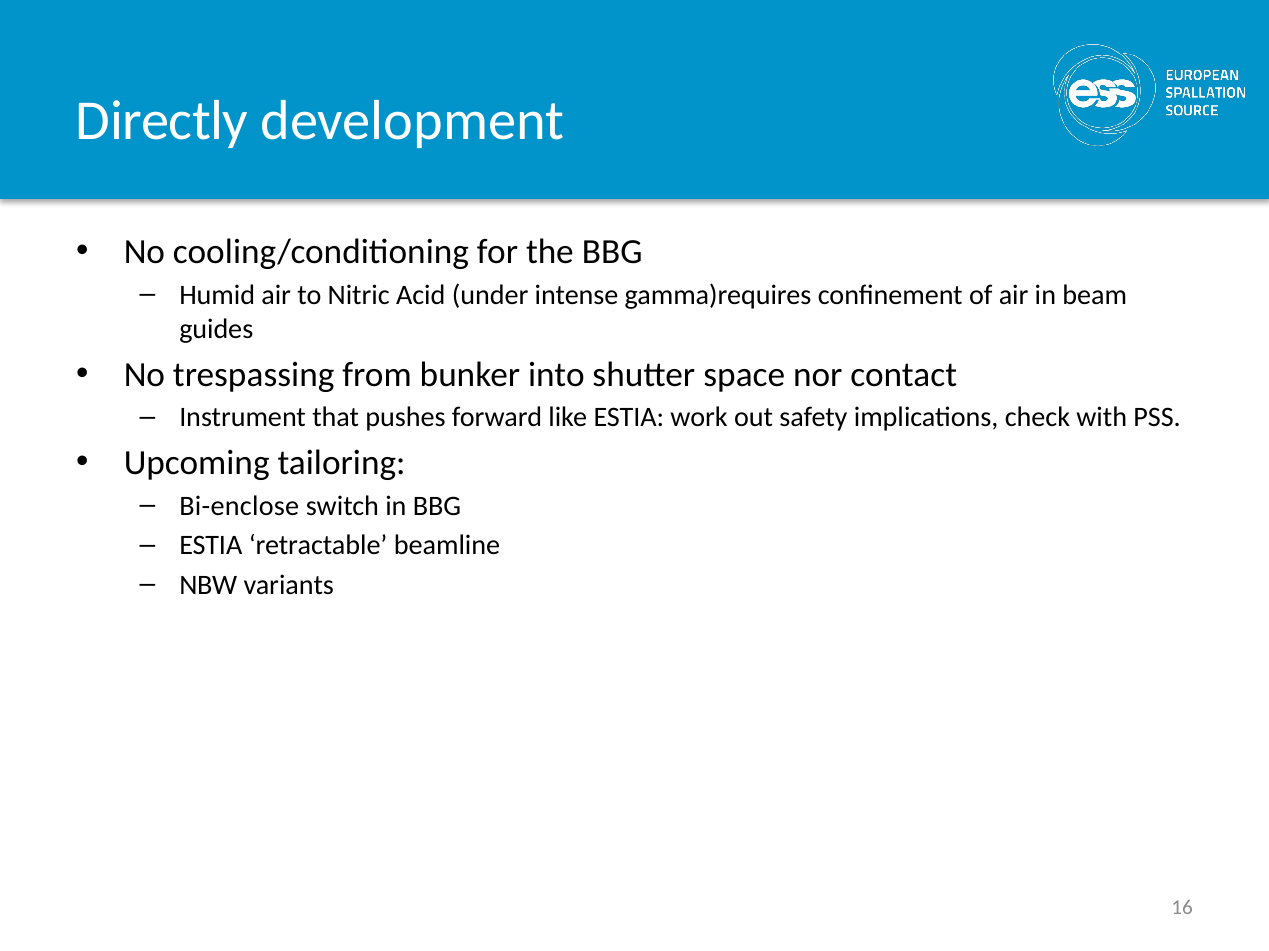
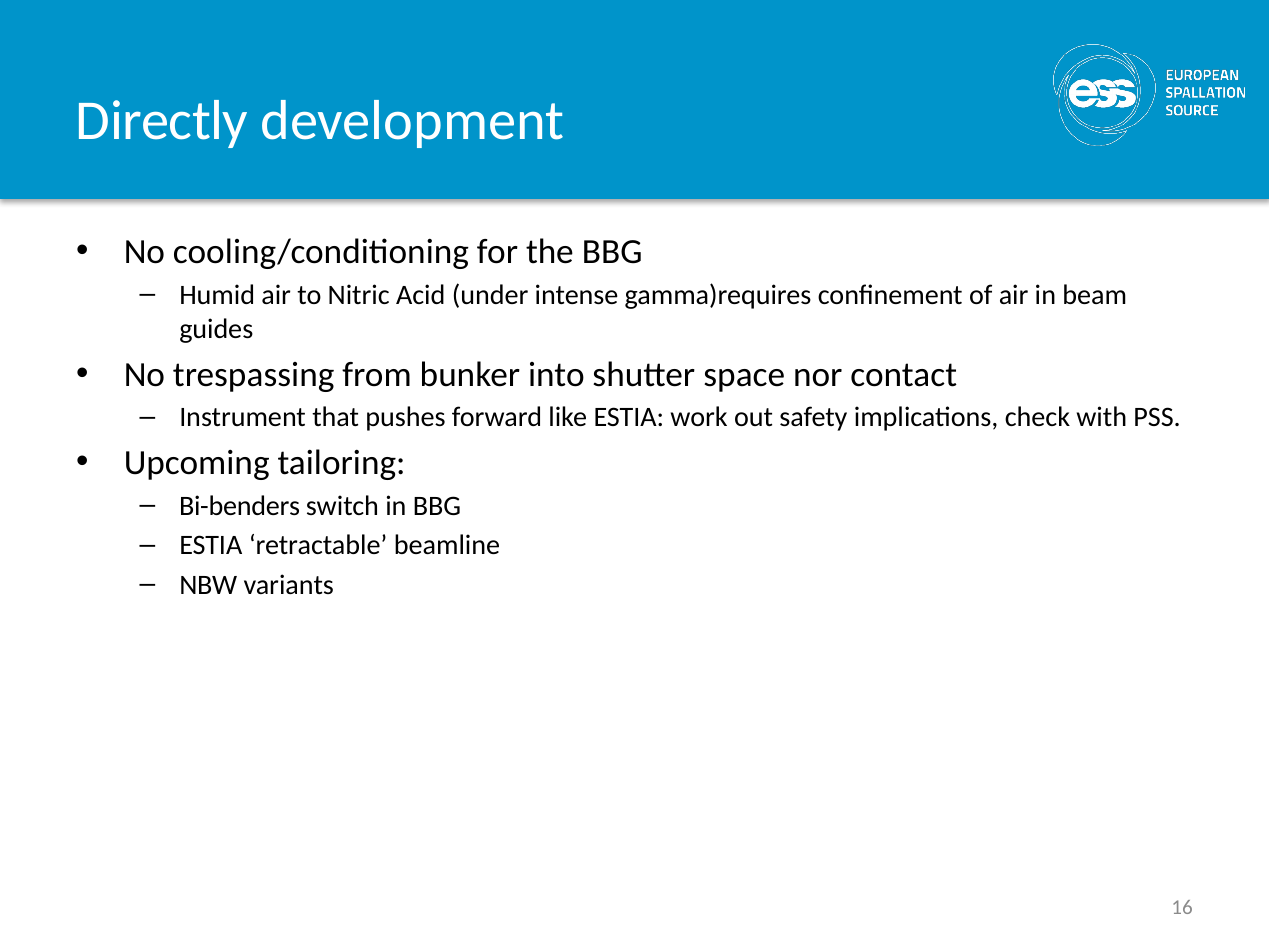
Bi-enclose: Bi-enclose -> Bi-benders (240, 507)
